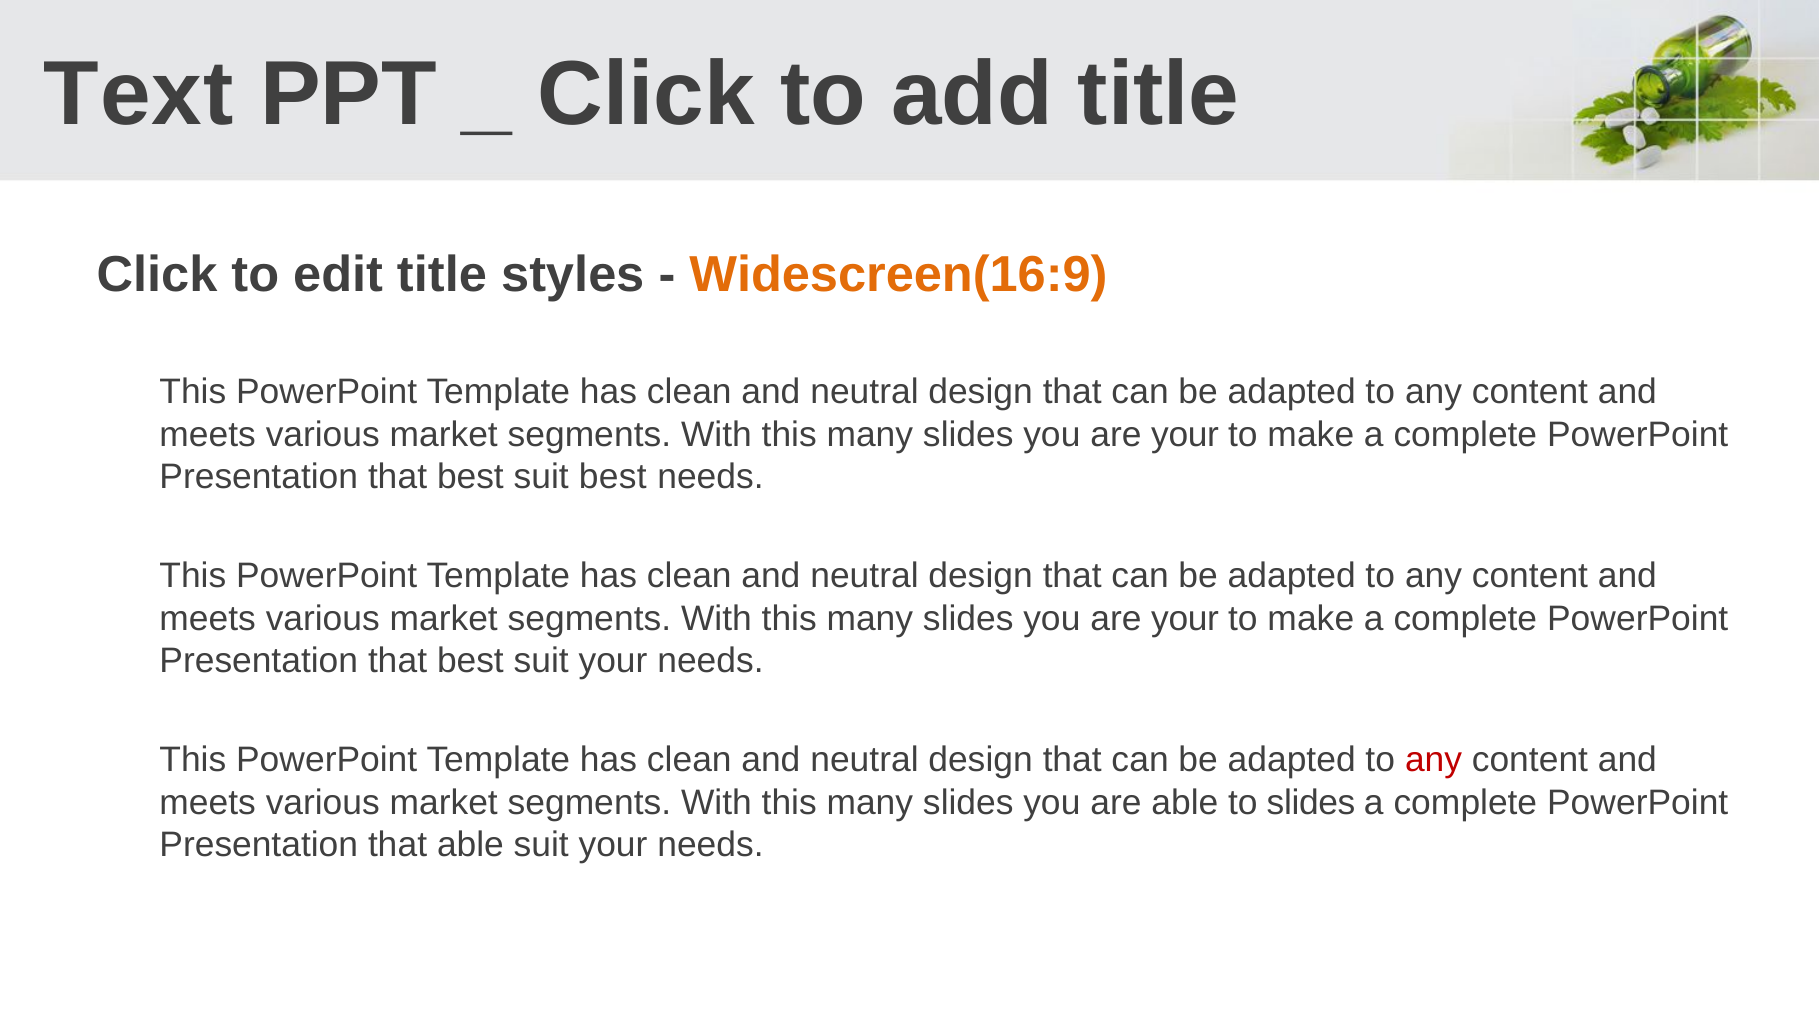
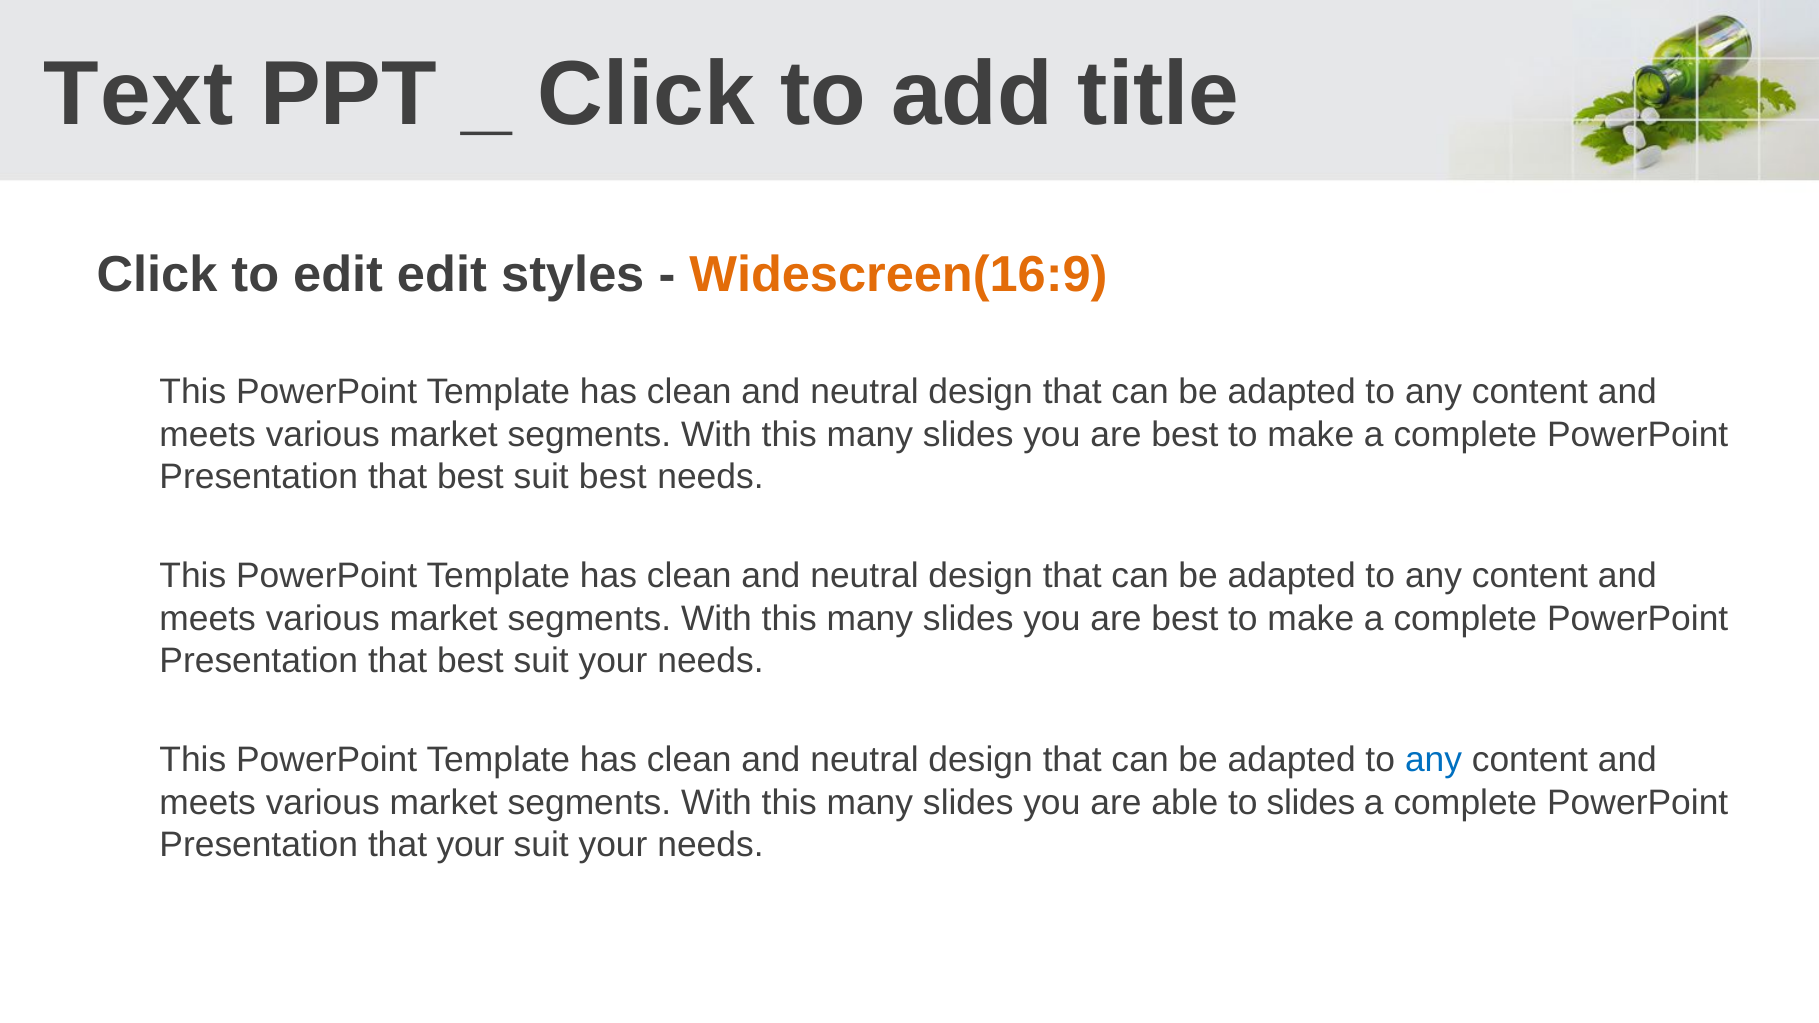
edit title: title -> edit (442, 274)
your: your -> best (1185, 435)
your: your -> best (1185, 619)
any colour: red -> blue (1434, 760)
that able: able -> your (471, 845)
